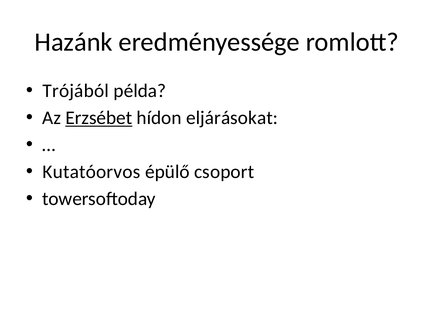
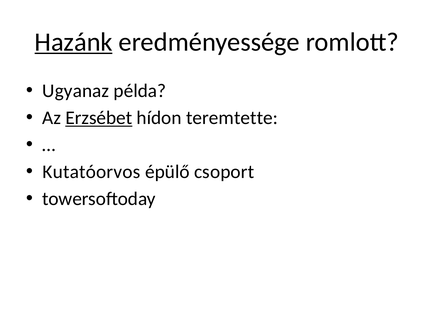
Hazánk underline: none -> present (74, 42)
Trójából: Trójából -> Ugyanaz (76, 91)
eljárásokat: eljárásokat -> teremtette (232, 118)
